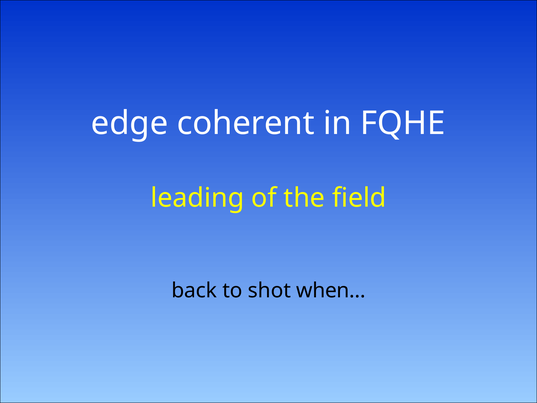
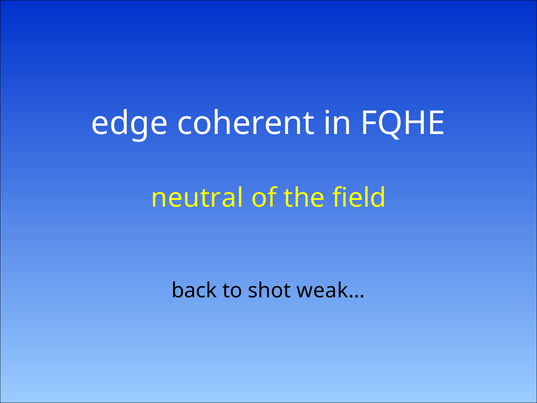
leading: leading -> neutral (197, 198)
when…: when… -> weak… (331, 291)
